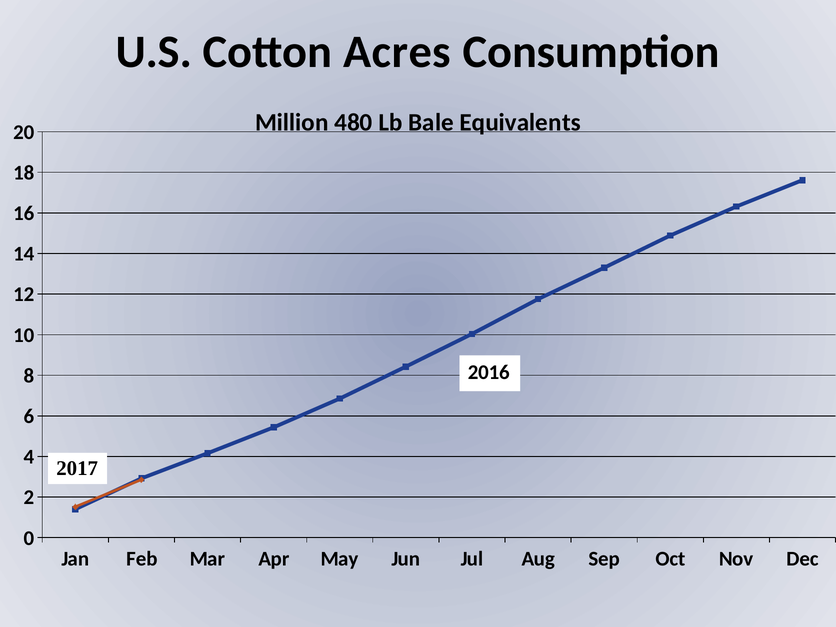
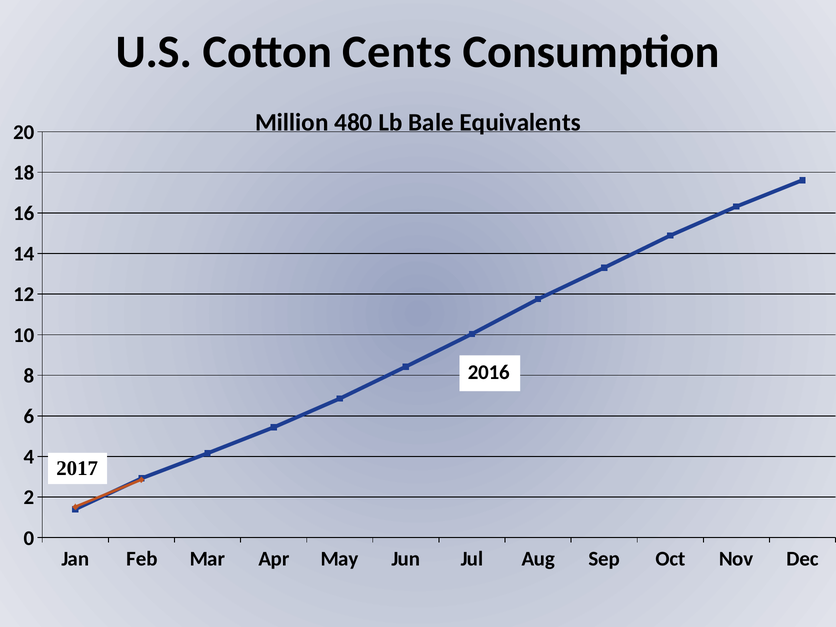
Acres: Acres -> Cents (397, 52)
